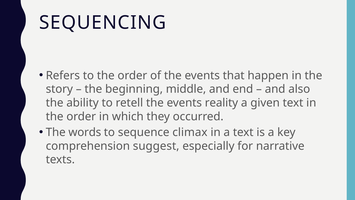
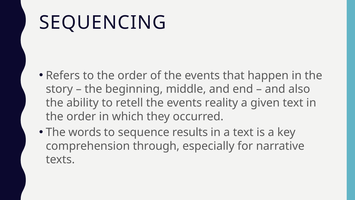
climax: climax -> results (190, 132)
suggest: suggest -> through (156, 146)
